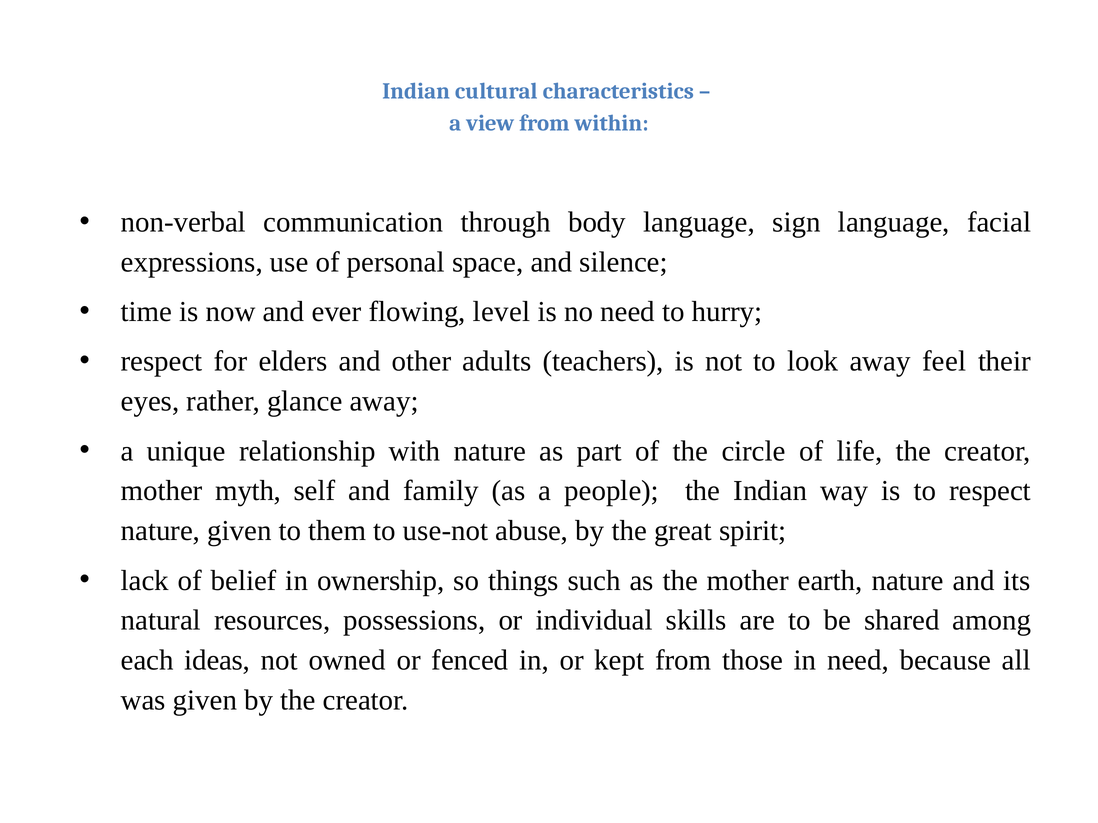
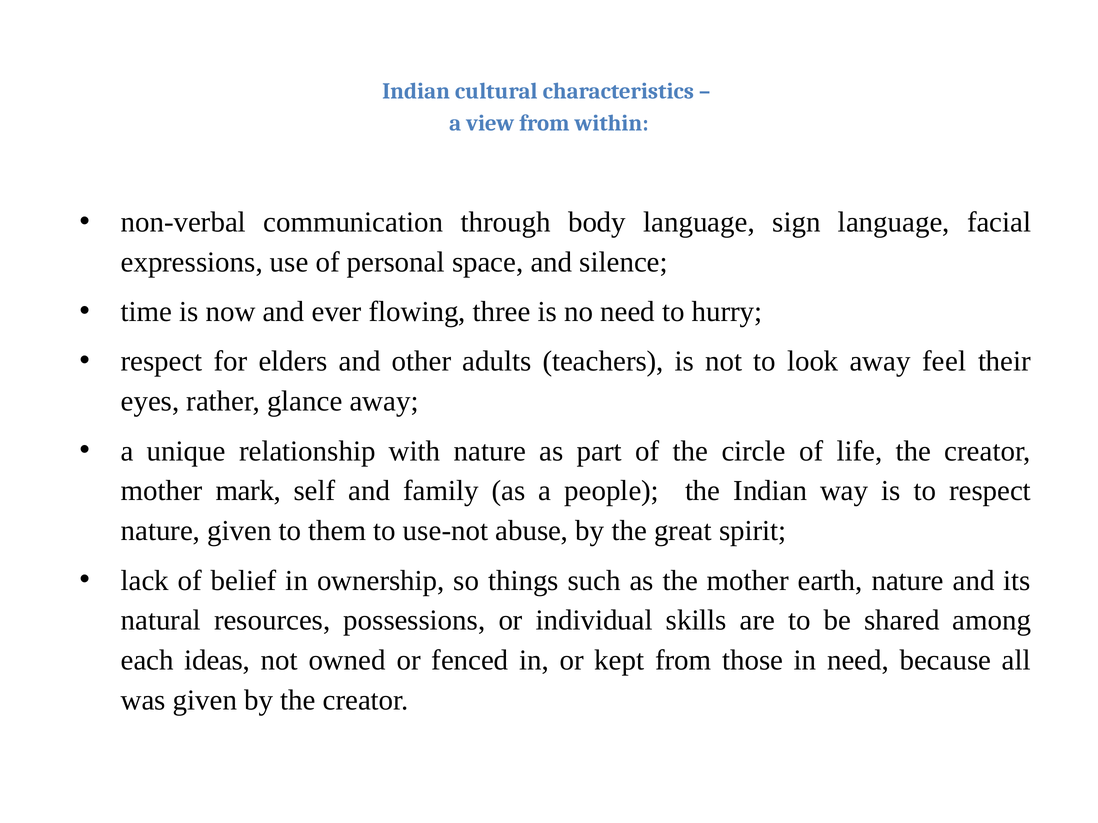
level: level -> three (502, 312)
myth: myth -> mark (248, 491)
